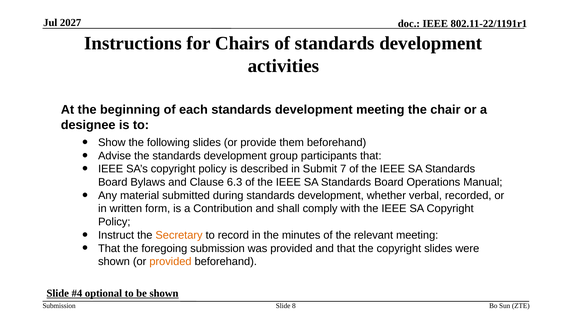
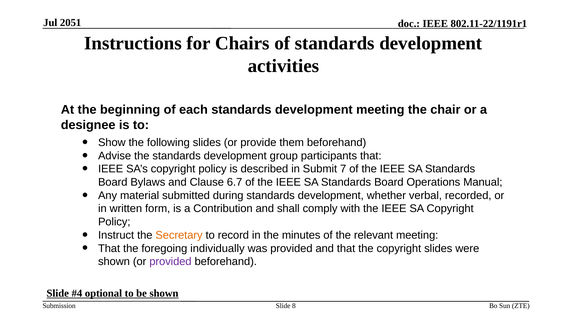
2027: 2027 -> 2051 (71, 23)
6.3: 6.3 -> 6.7 (235, 182)
foregoing submission: submission -> individually (217, 248)
provided colour: orange -> purple (170, 262)
